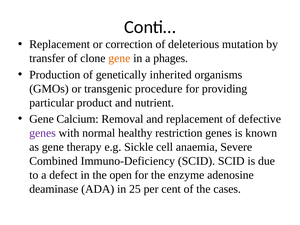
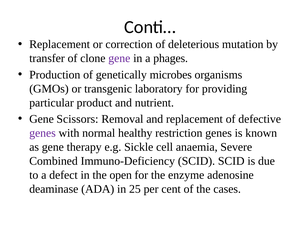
gene colour: orange -> purple (119, 58)
inherited: inherited -> microbes (171, 75)
procedure: procedure -> laboratory (159, 89)
Calcium: Calcium -> Scissors (77, 119)
